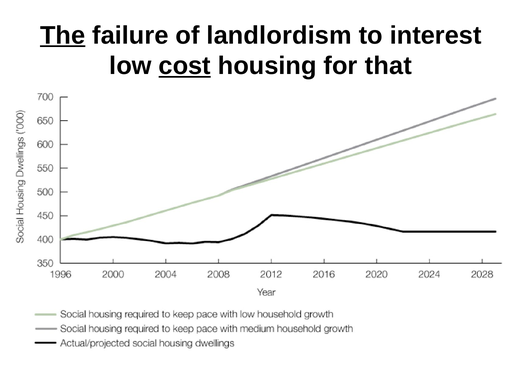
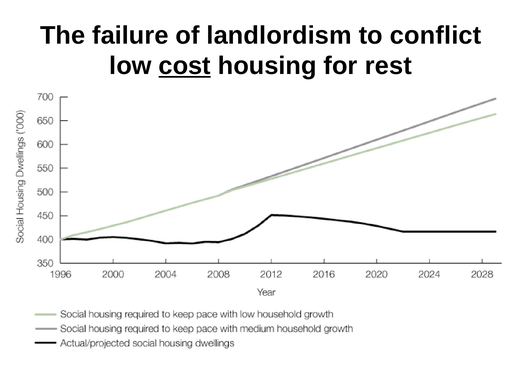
The underline: present -> none (63, 35)
interest: interest -> conflict (436, 35)
that: that -> rest (388, 66)
